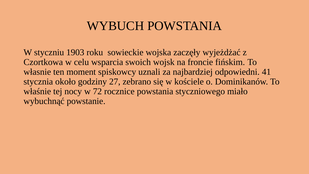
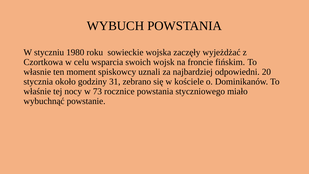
1903: 1903 -> 1980 (75, 52)
41: 41 -> 20 (266, 72)
27: 27 -> 31 (115, 81)
72: 72 -> 73 (97, 91)
